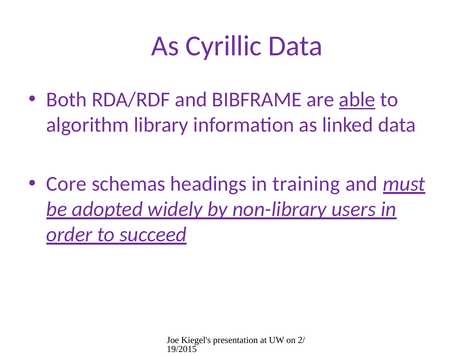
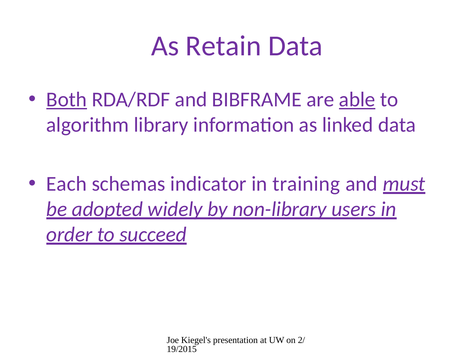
Cyrillic: Cyrillic -> Retain (224, 46)
Both underline: none -> present (67, 99)
Core: Core -> Each (67, 184)
headings: headings -> indicator (208, 184)
